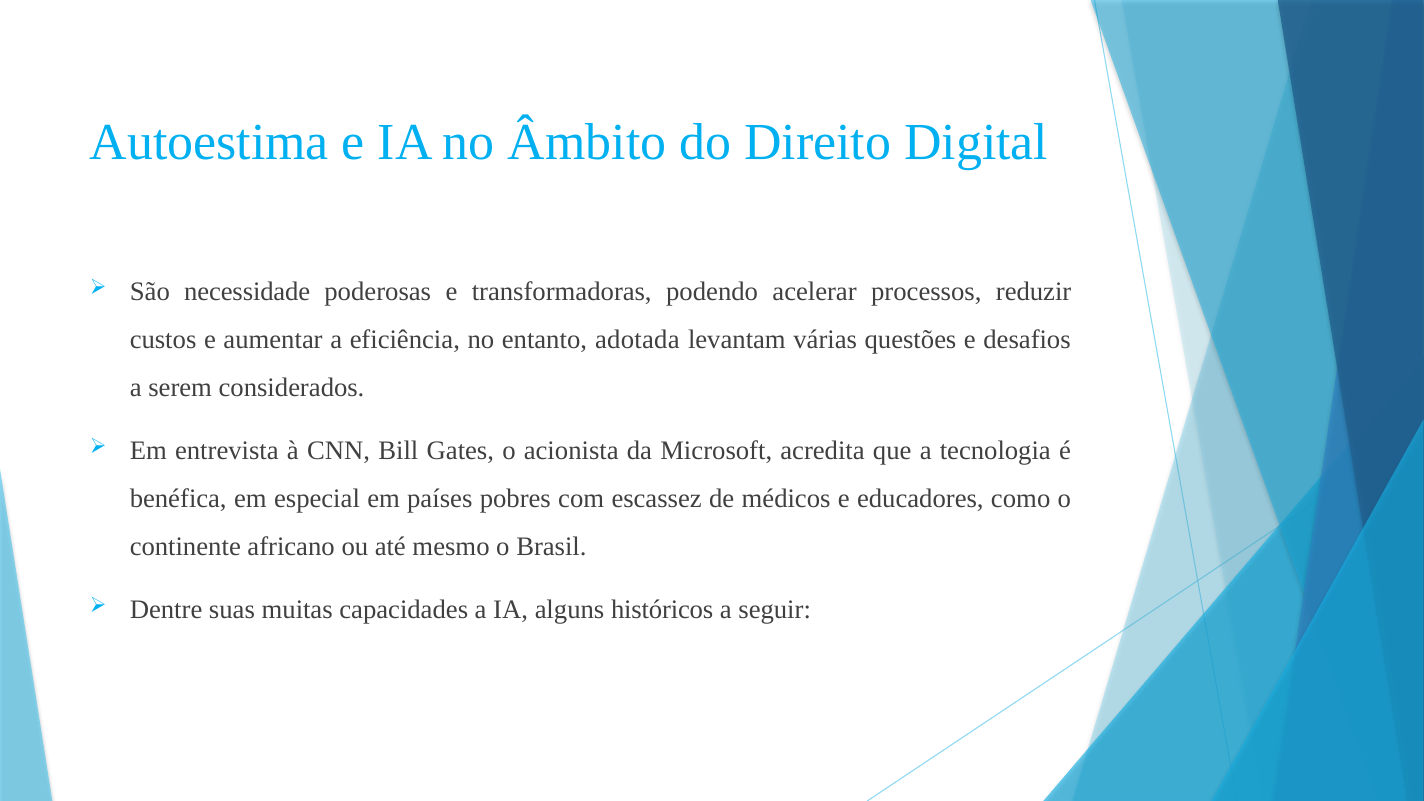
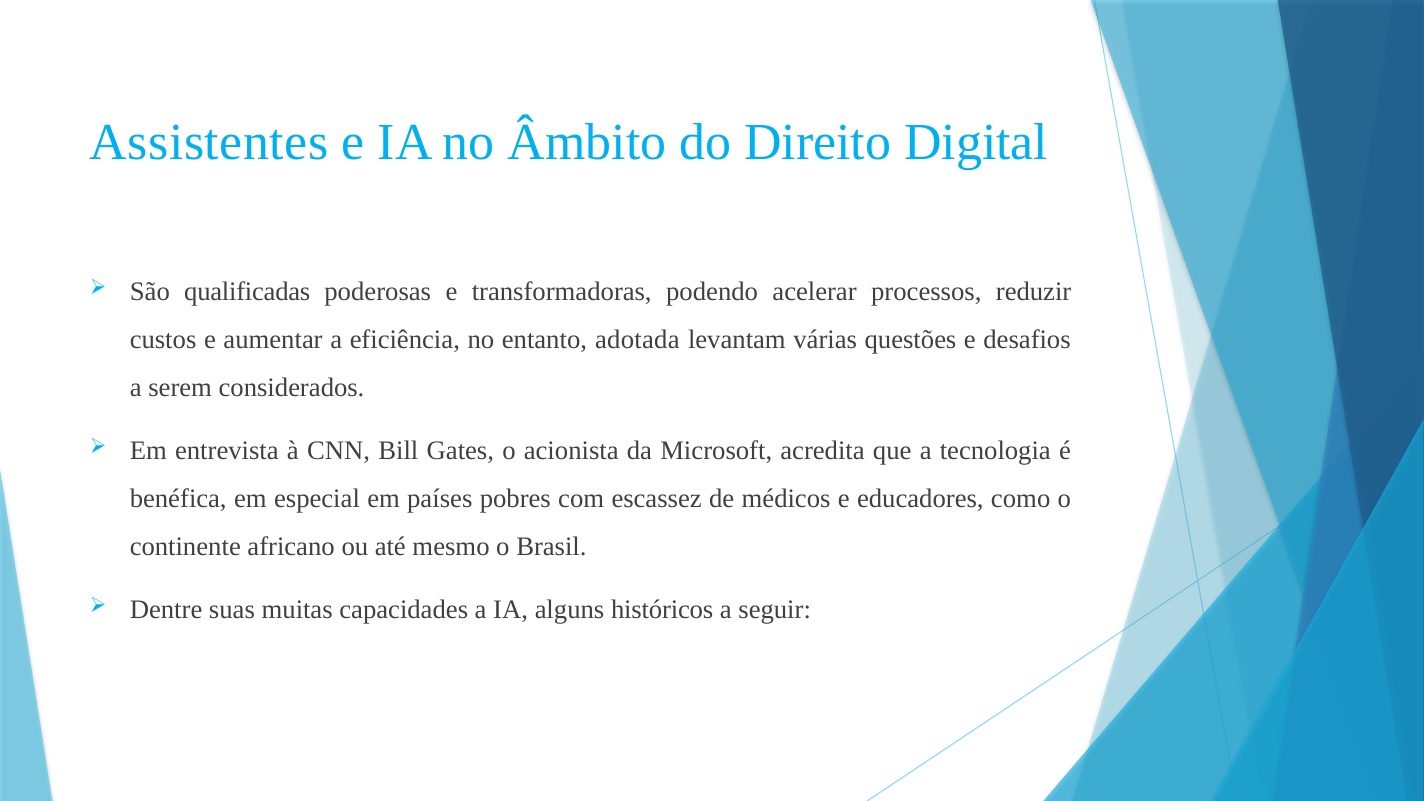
Autoestima: Autoestima -> Assistentes (209, 142)
necessidade: necessidade -> qualificadas (247, 292)
